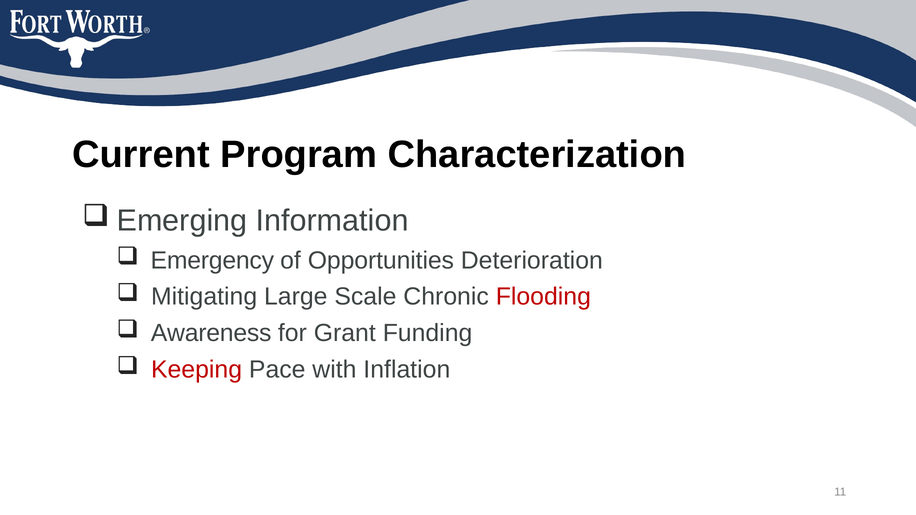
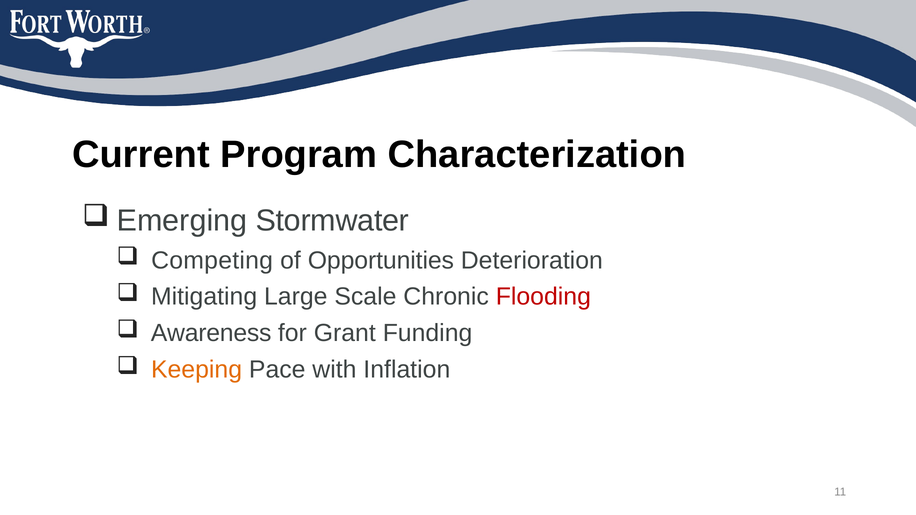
Information: Information -> Stormwater (332, 221)
Emergency: Emergency -> Competing (212, 260)
Keeping colour: red -> orange (197, 370)
